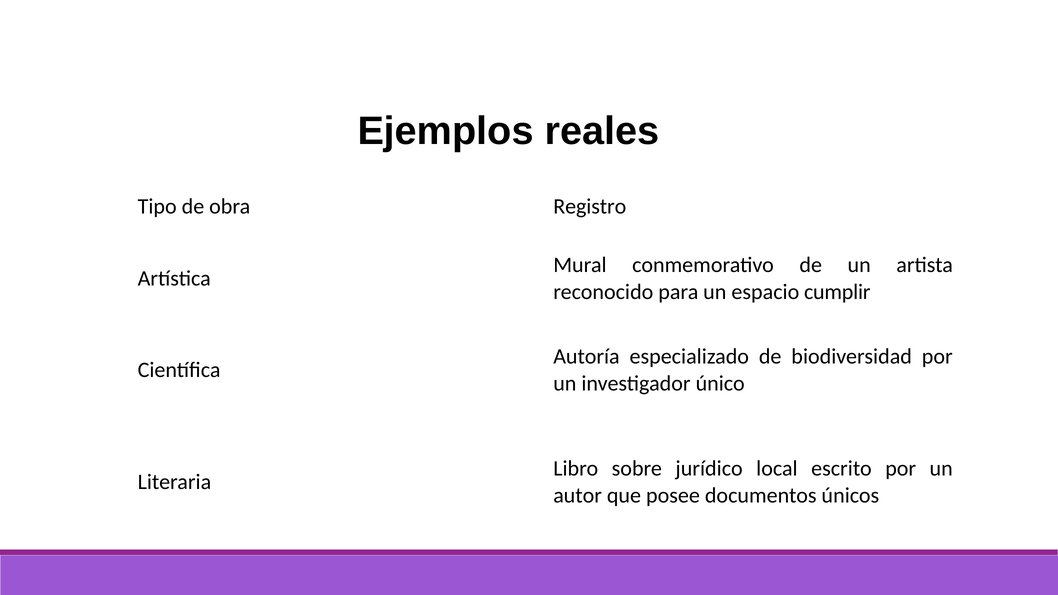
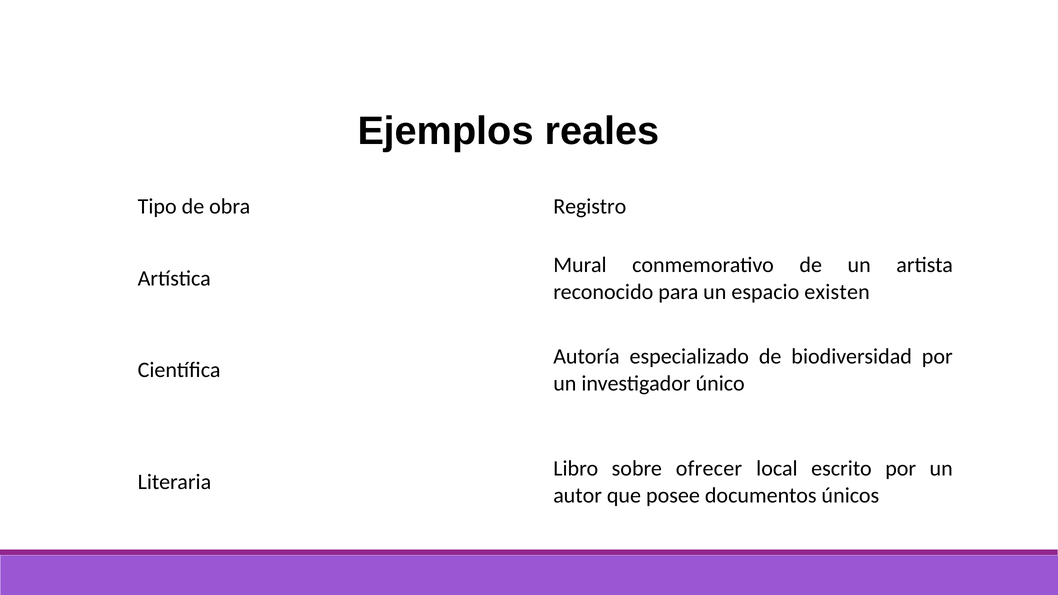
cumplir: cumplir -> existen (837, 292)
jurídico: jurídico -> ofrecer (709, 469)
